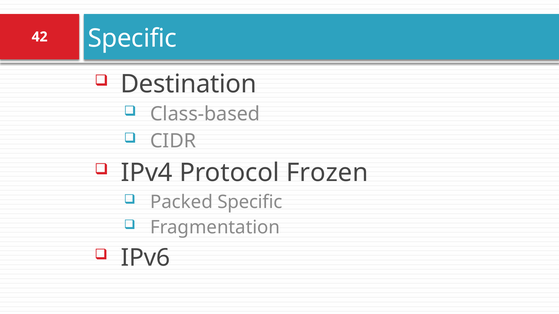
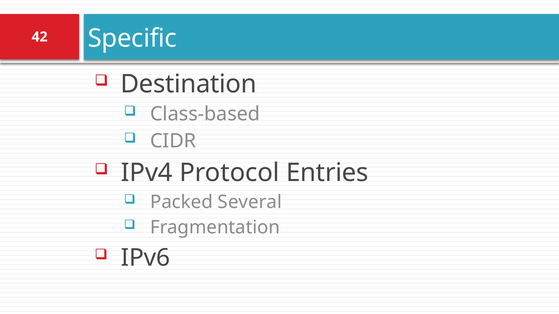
Frozen: Frozen -> Entries (327, 173)
Packed Specific: Specific -> Several (250, 202)
